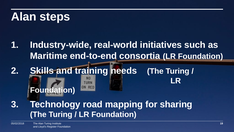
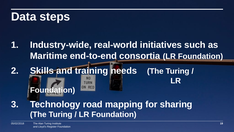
Alan: Alan -> Data (24, 17)
